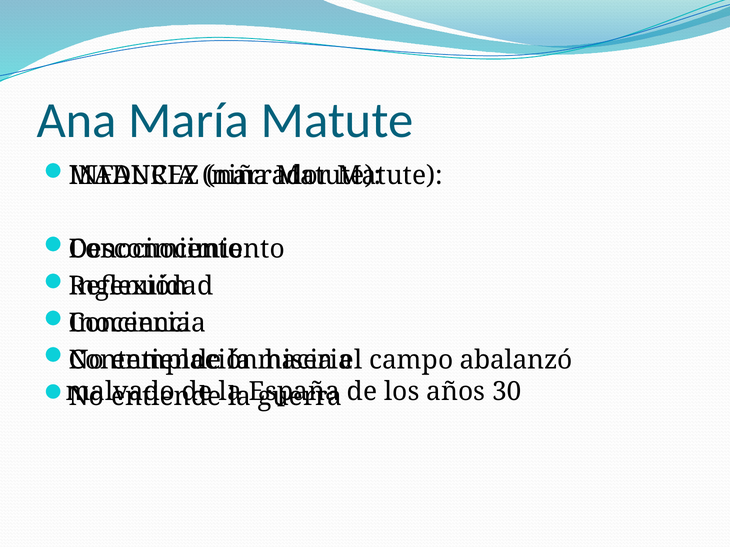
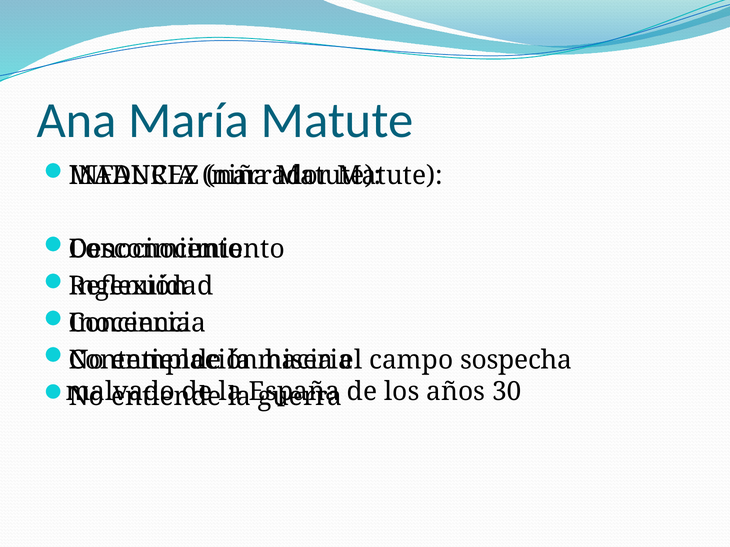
abalanzó: abalanzó -> sospecha (516, 360)
